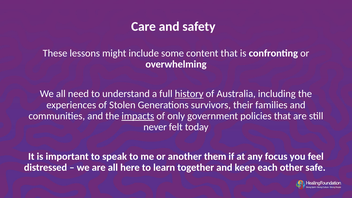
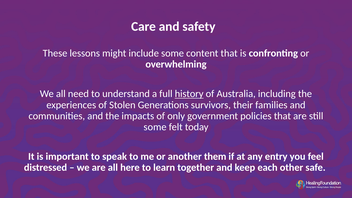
impacts underline: present -> none (138, 116)
never: never -> some (155, 127)
focus: focus -> entry (276, 156)
